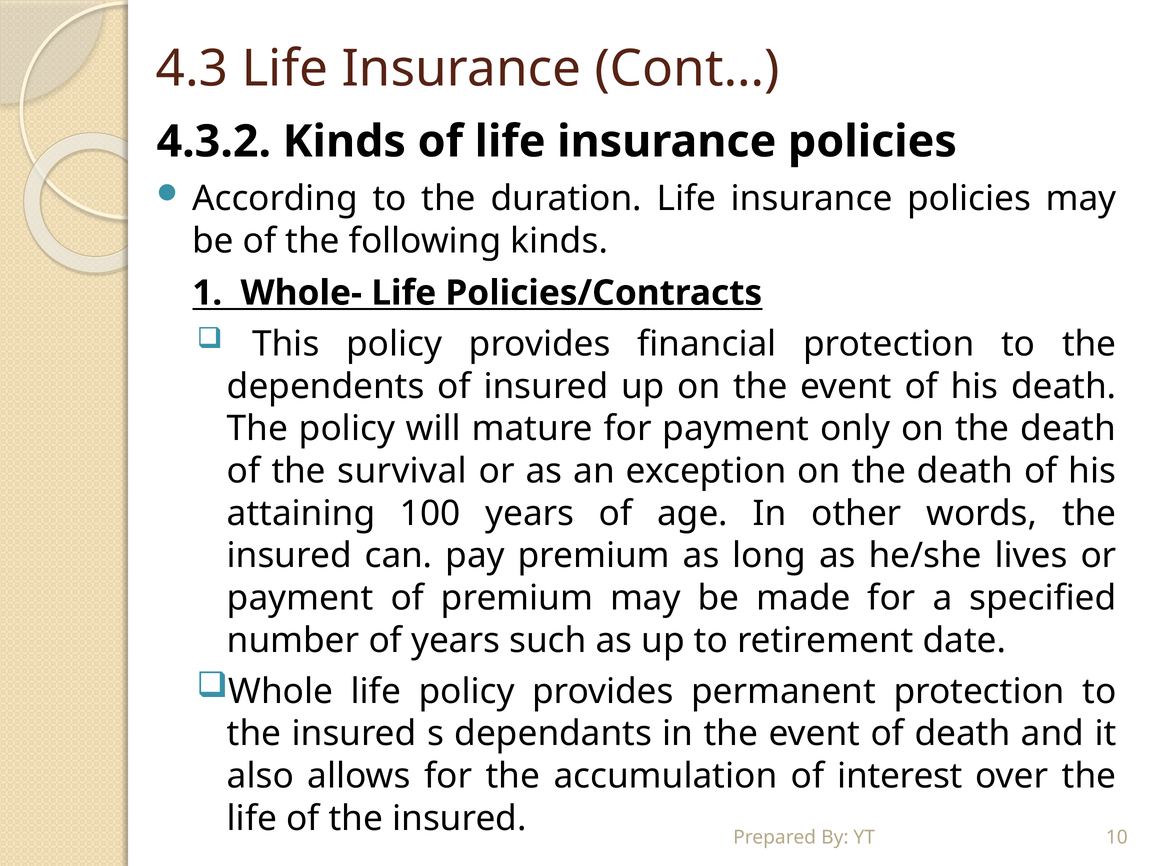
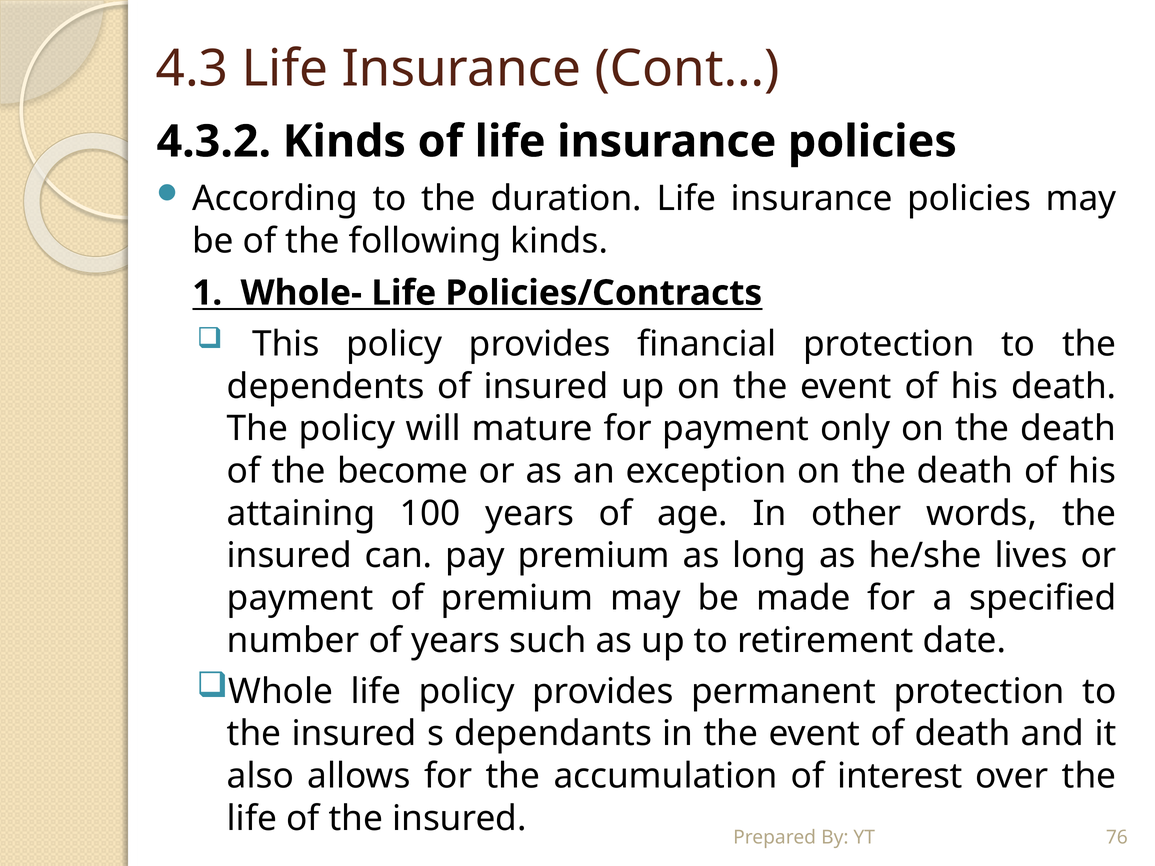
survival: survival -> become (403, 471)
10: 10 -> 76 (1117, 838)
